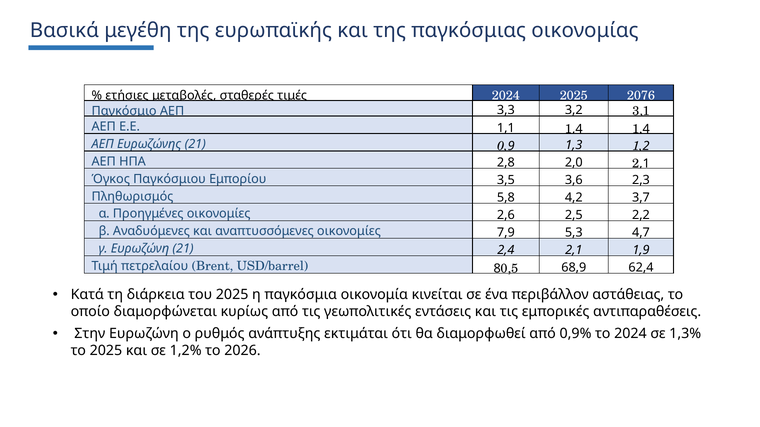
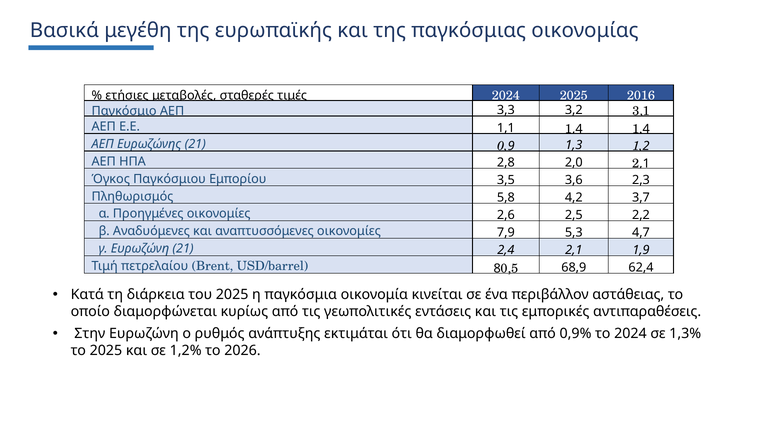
2076: 2076 -> 2016 (641, 95)
